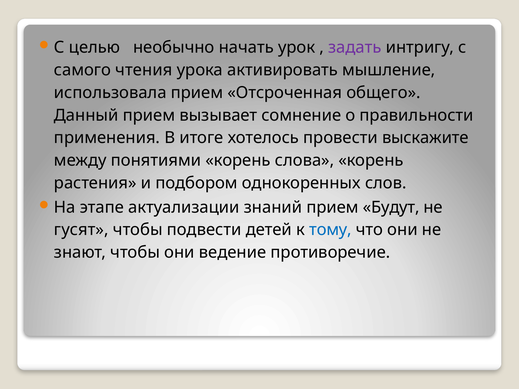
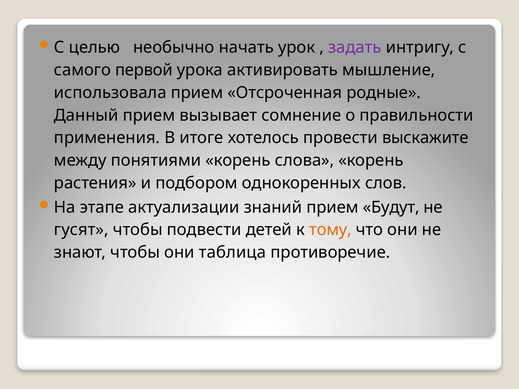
чтения: чтения -> первой (144, 70)
общего: общего -> родные (384, 93)
тому colour: blue -> orange (330, 230)
ведение: ведение -> таблица (232, 253)
